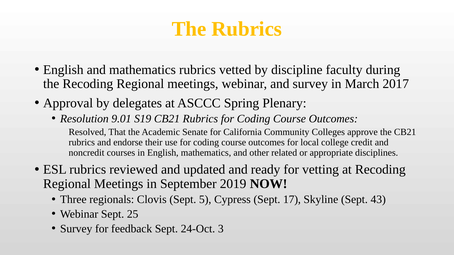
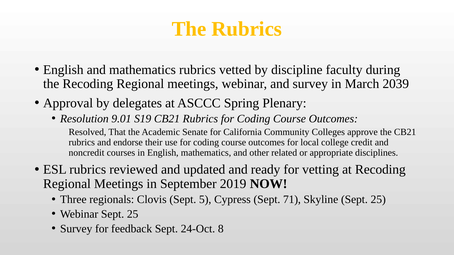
2017: 2017 -> 2039 (396, 84)
17: 17 -> 71 (292, 200)
Skyline Sept 43: 43 -> 25 (378, 200)
3: 3 -> 8 (221, 229)
